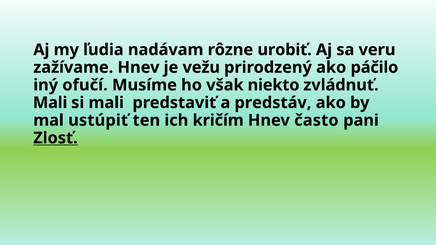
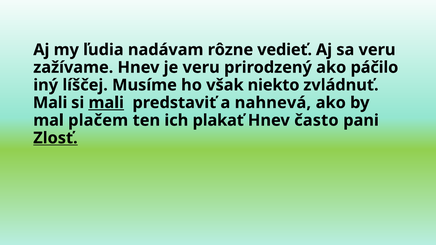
urobiť: urobiť -> vedieť (285, 50)
je vežu: vežu -> veru (201, 67)
ofučí: ofučí -> líščej (85, 85)
mali underline: none -> present (106, 103)
predstáv: predstáv -> nahnevá (273, 103)
ustúpiť: ustúpiť -> plačem (98, 120)
kričím: kričím -> plakať (218, 120)
